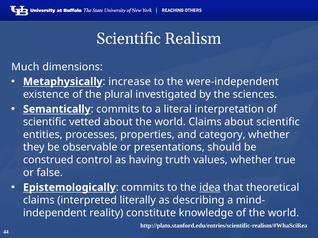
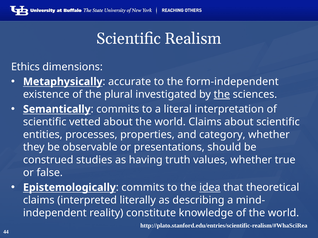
Much: Much -> Ethics (25, 67)
increase: increase -> accurate (130, 82)
were-independent: were-independent -> form-independent (232, 82)
the underline: none -> present (222, 95)
control: control -> studies (94, 160)
